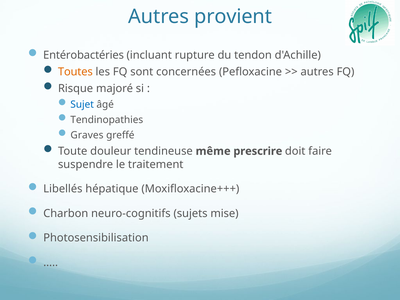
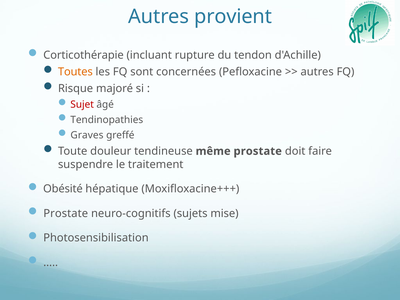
Entérobactéries: Entérobactéries -> Corticothérapie (84, 55)
Sujet colour: blue -> red (82, 104)
même prescrire: prescrire -> prostate (258, 151)
Libellés: Libellés -> Obésité (63, 189)
Charbon: Charbon -> Prostate (66, 213)
